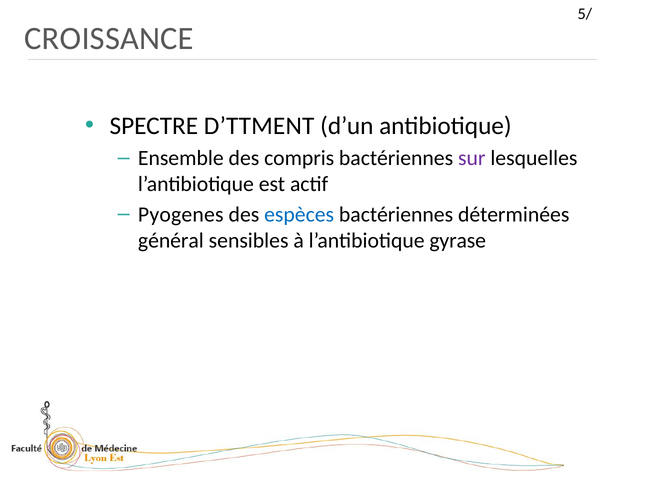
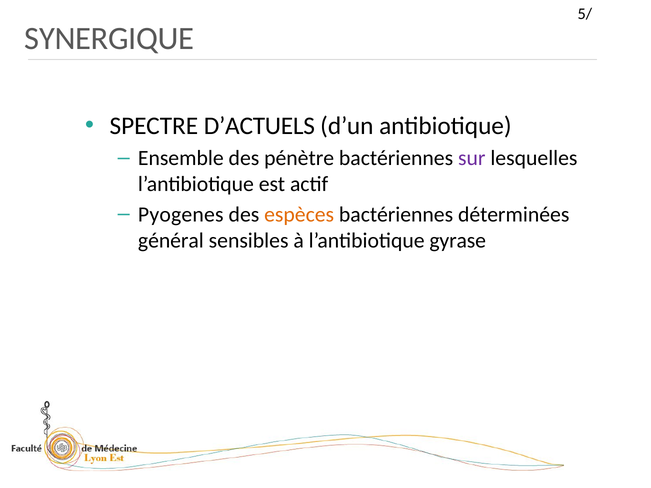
CROISSANCE: CROISSANCE -> SYNERGIQUE (109, 39)
D’TTMENT: D’TTMENT -> D’ACTUELS (259, 126)
compris: compris -> pénètre (299, 158)
espèces colour: blue -> orange (299, 215)
